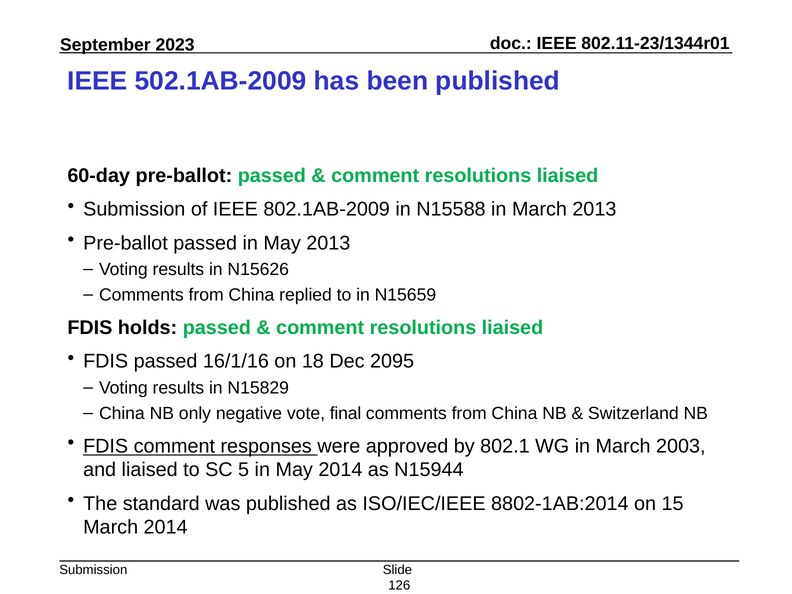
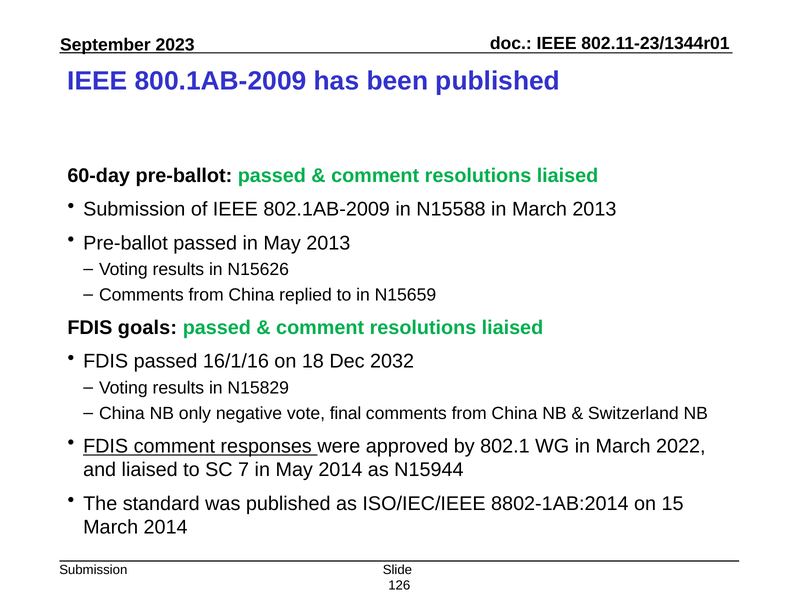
502.1AB-2009: 502.1AB-2009 -> 800.1AB-2009 (221, 81)
holds: holds -> goals (147, 328)
2095: 2095 -> 2032 (392, 361)
2003: 2003 -> 2022 (681, 446)
5: 5 -> 7 (244, 470)
